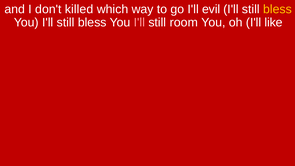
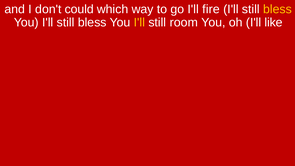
killed: killed -> could (79, 9)
evil: evil -> fire (211, 9)
I'll colour: pink -> yellow (139, 22)
